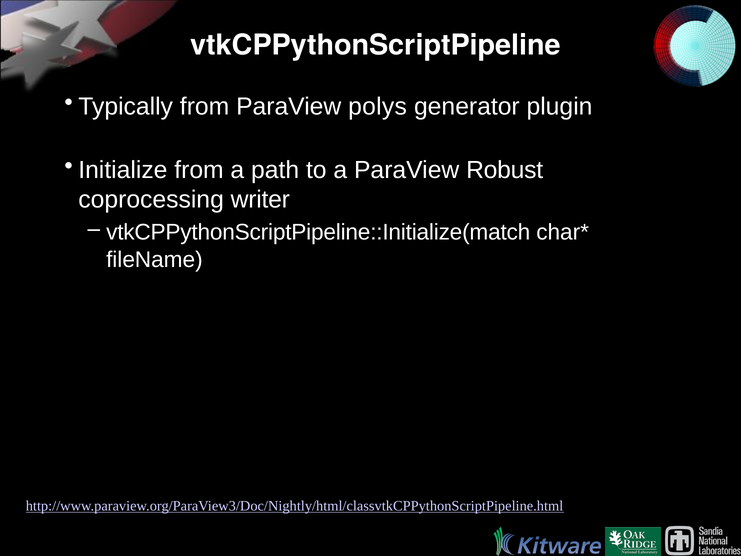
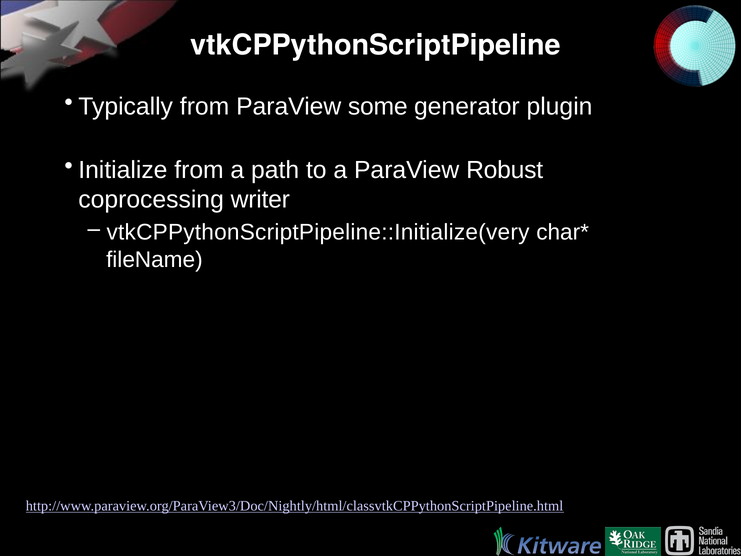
polys: polys -> some (378, 107)
vtkCPPythonScriptPipeline::Initialize(match: vtkCPPythonScriptPipeline::Initialize(match -> vtkCPPythonScriptPipeline::Initialize(very (318, 232)
